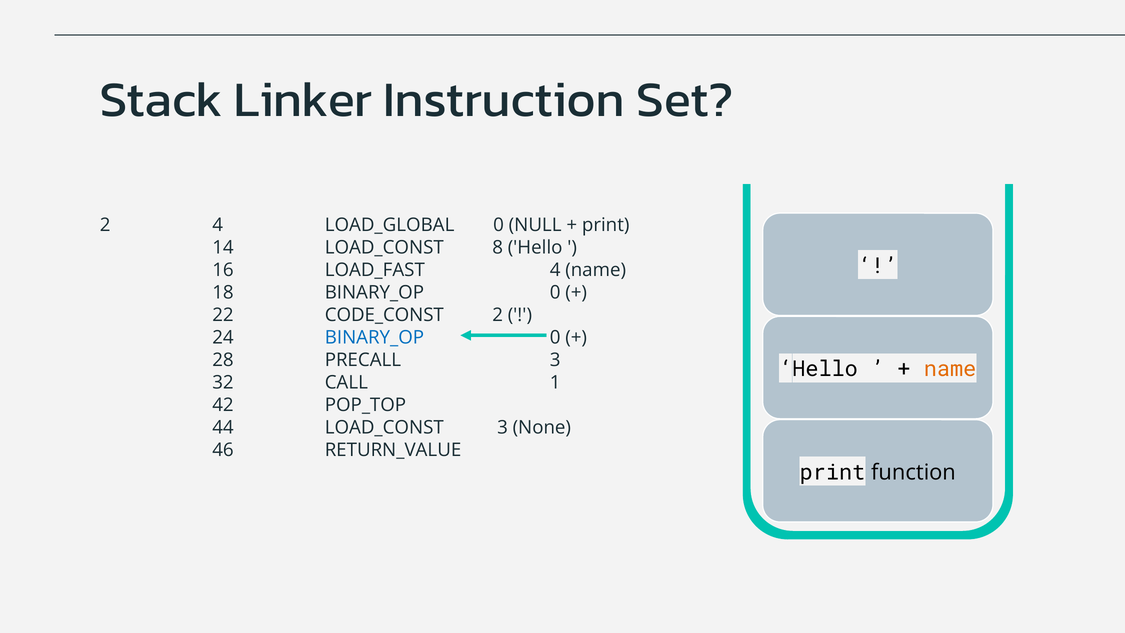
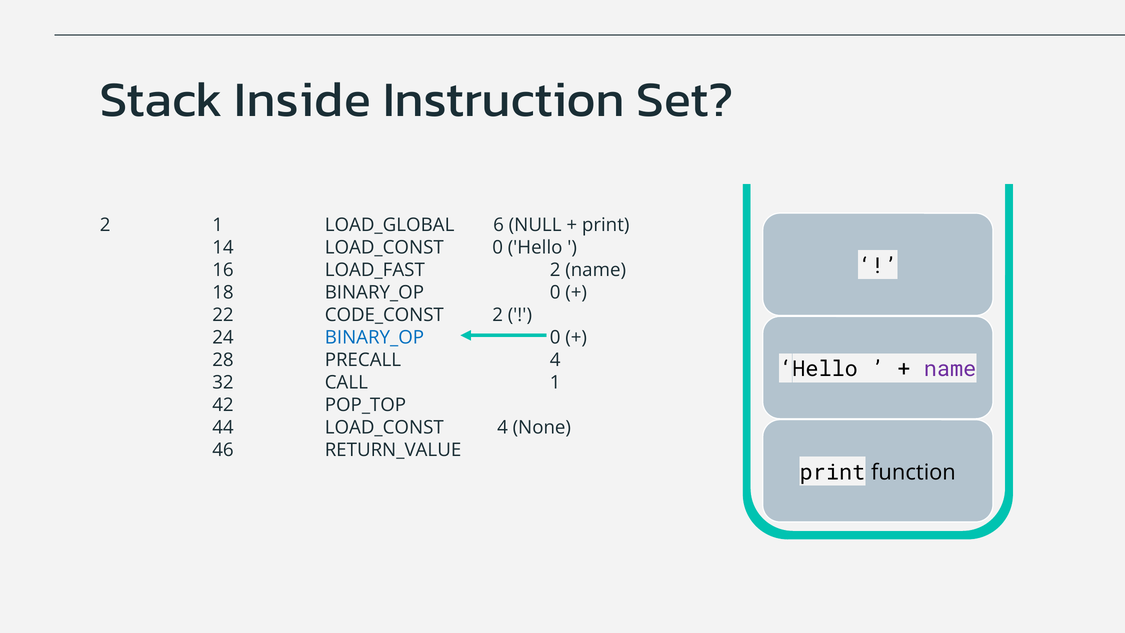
Linker: Linker -> Inside (303, 99)
2 4: 4 -> 1 (218, 225)
LOAD_GLOBAL 0: 0 -> 6 (499, 225)
LOAD_CONST 8: 8 -> 0 (498, 248)
LOAD_FAST 4: 4 -> 2 (555, 270)
PRECALL 3: 3 -> 4 (555, 360)
name colour: orange -> purple (950, 369)
LOAD_CONST 3: 3 -> 4 (502, 428)
